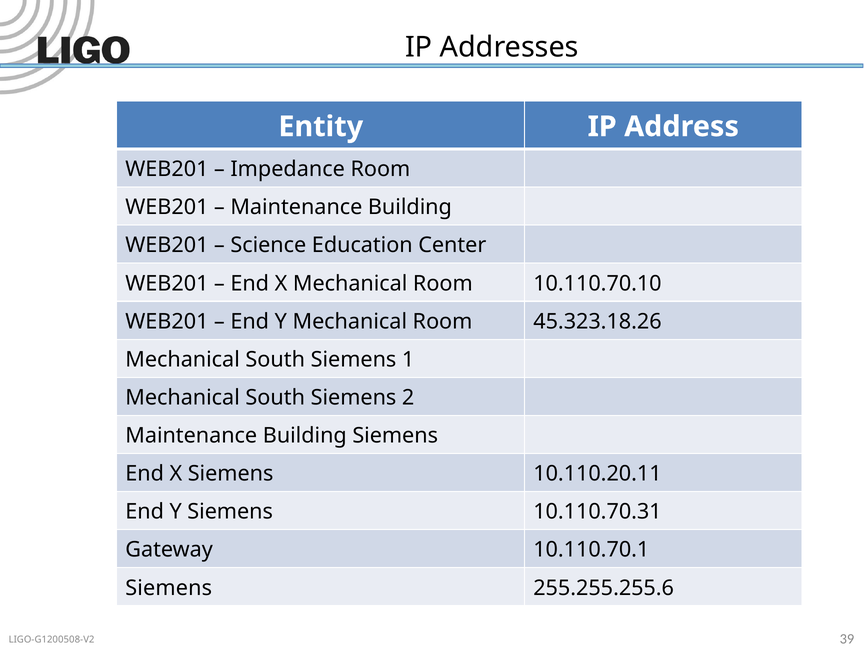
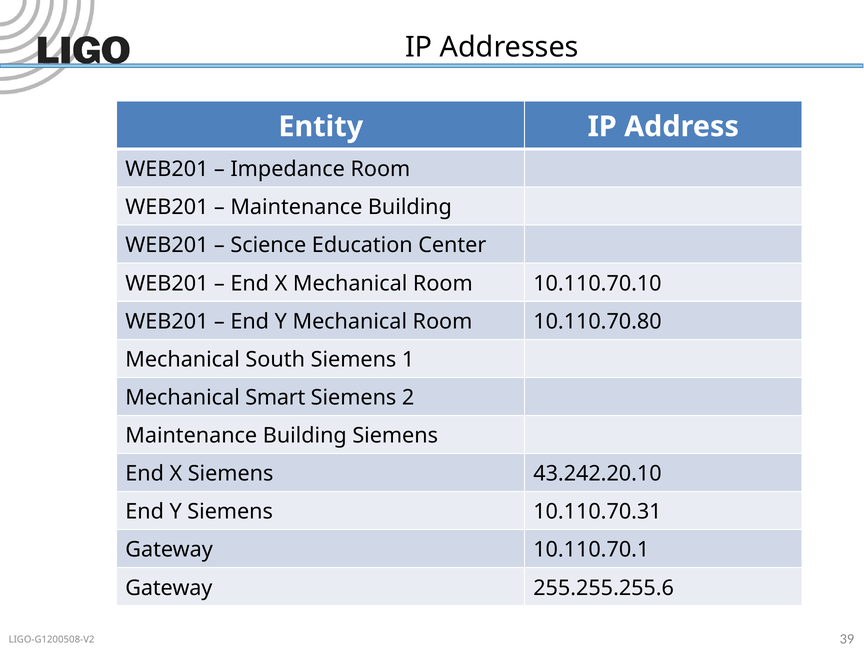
45.323.18.26: 45.323.18.26 -> 10.110.70.80 (597, 321)
South: South -> Smart (275, 398)
10.110.20.11: 10.110.20.11 -> 43.242.20.10 (597, 474)
Siemens: Siemens -> Gateway (169, 588)
